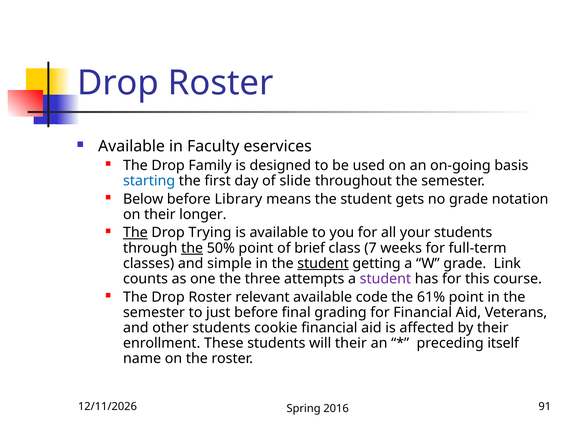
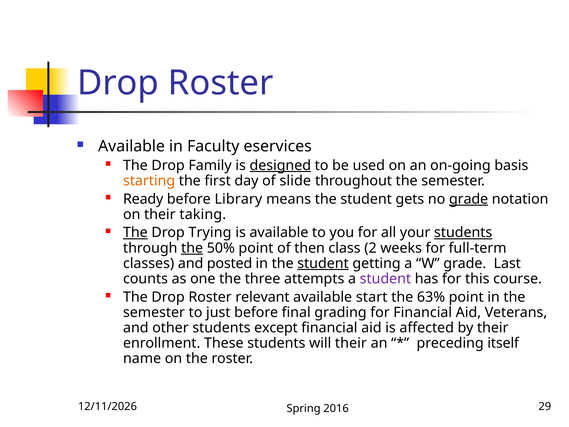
designed underline: none -> present (280, 165)
starting colour: blue -> orange (149, 181)
Below: Below -> Ready (143, 199)
grade underline: none -> present (469, 199)
longer: longer -> taking (203, 214)
students underline: none -> present (463, 232)
brief: brief -> then (310, 248)
7: 7 -> 2 (370, 248)
simple: simple -> posted (230, 263)
Link: Link -> Last (507, 263)
code: code -> start (372, 297)
61%: 61% -> 63% (431, 297)
cookie: cookie -> except (276, 328)
91: 91 -> 29 (545, 406)
